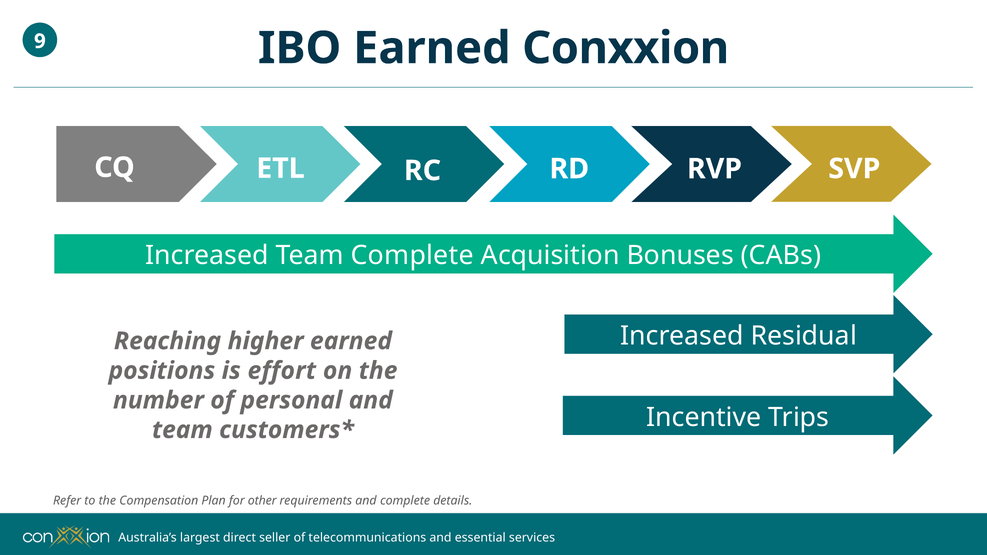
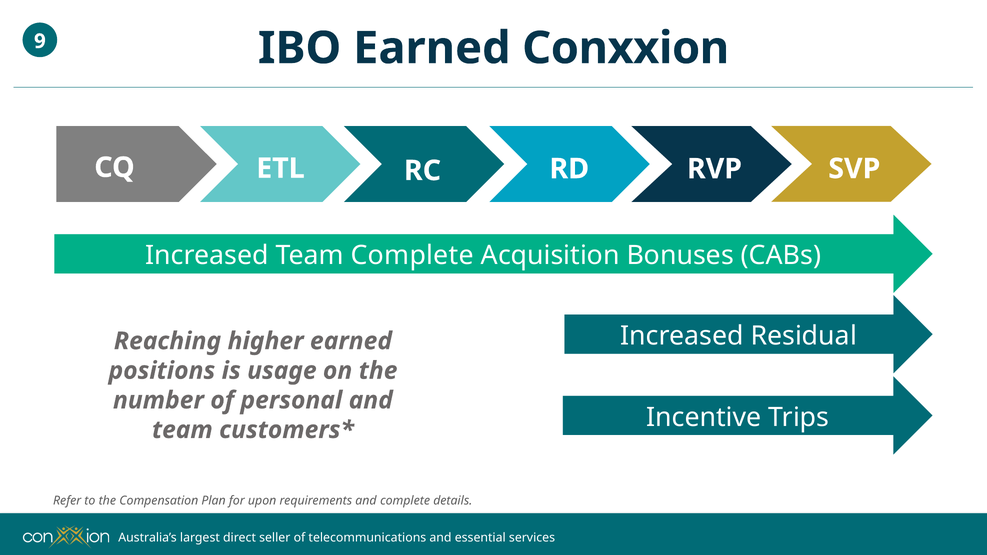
effort: effort -> usage (282, 371)
other: other -> upon (262, 501)
